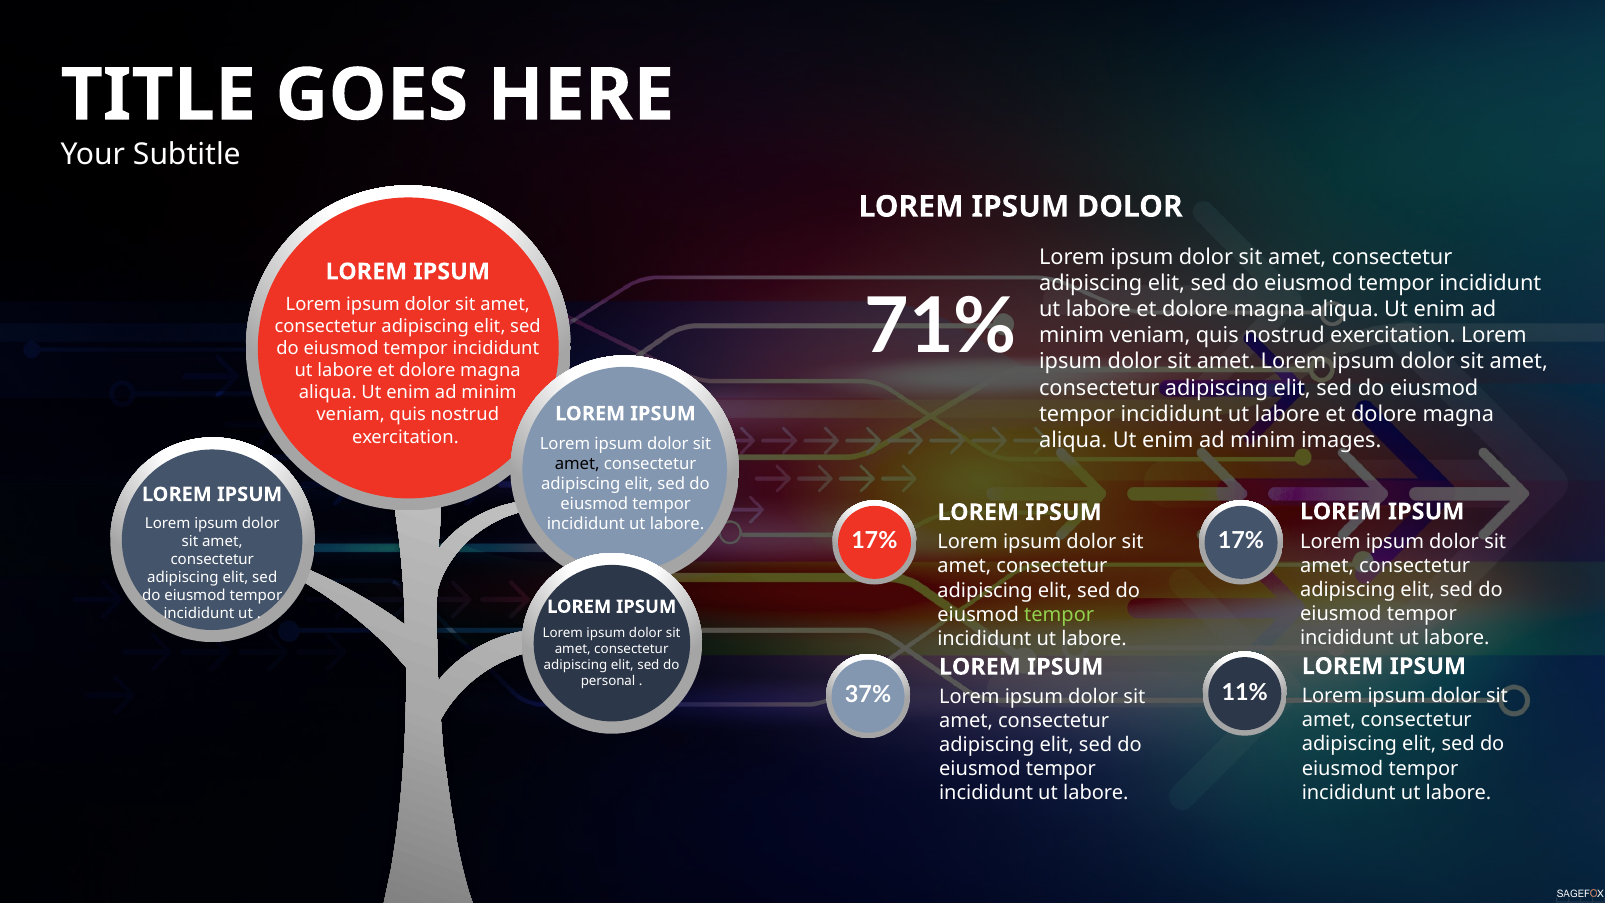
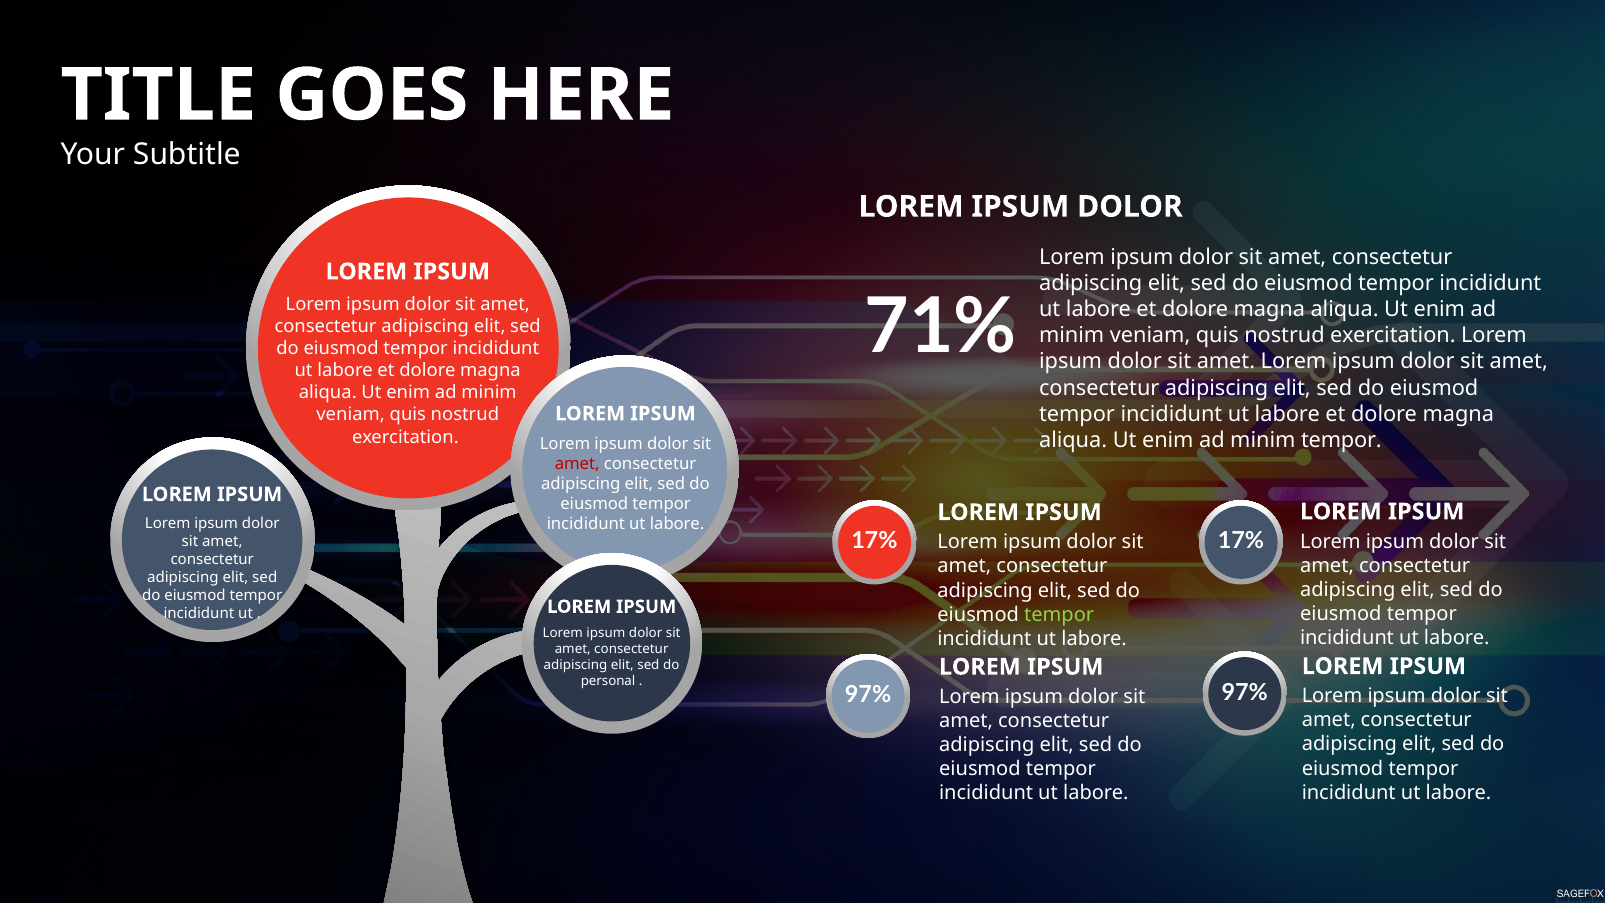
images: images -> tempor (1341, 440)
amet colour: black -> red (577, 464)
11%: 11% -> 97% (1245, 692)
37%: 37% -> 97% (868, 695)
